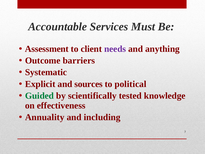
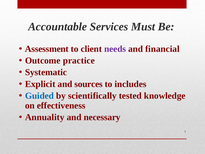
anything: anything -> financial (162, 49)
barriers: barriers -> practice (79, 61)
political: political -> includes (131, 84)
Guided colour: green -> blue (39, 96)
including: including -> necessary (102, 117)
